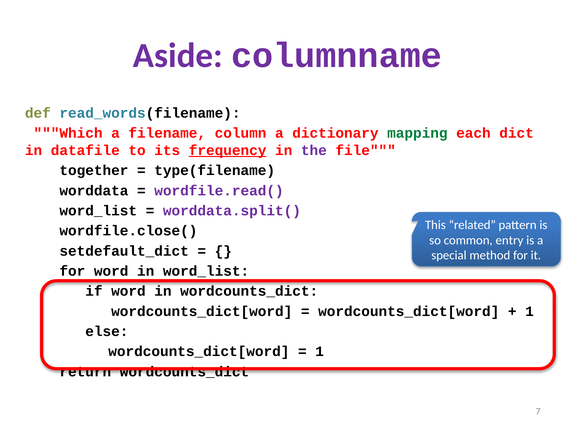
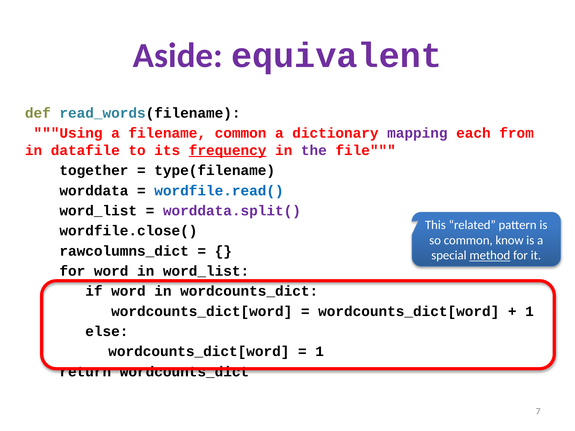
columnname: columnname -> equivalent (336, 56)
Which: Which -> Using (68, 133)
filename column: column -> common (241, 133)
mapping colour: green -> purple (417, 133)
dict: dict -> from (517, 133)
wordfile.read( colour: purple -> blue (219, 191)
entry: entry -> know (510, 240)
setdefault_dict: setdefault_dict -> rawcolumns_dict (124, 251)
method underline: none -> present (490, 256)
